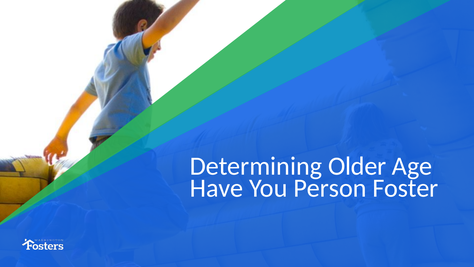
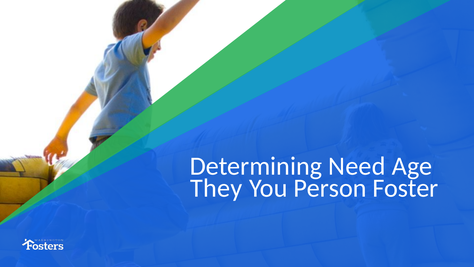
Older: Older -> Need (357, 166)
Have: Have -> They (216, 188)
